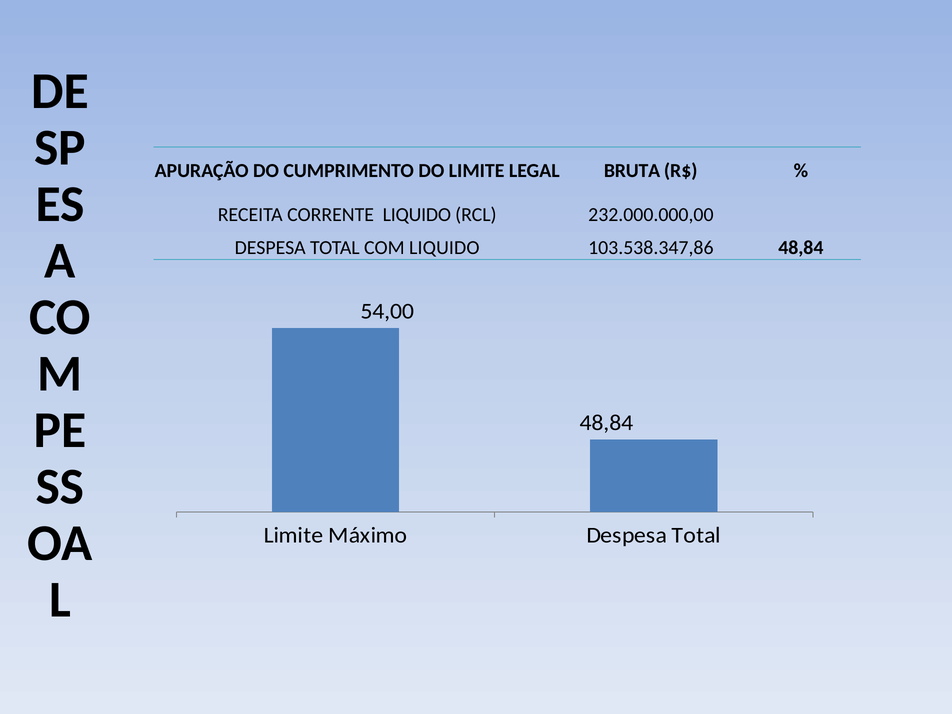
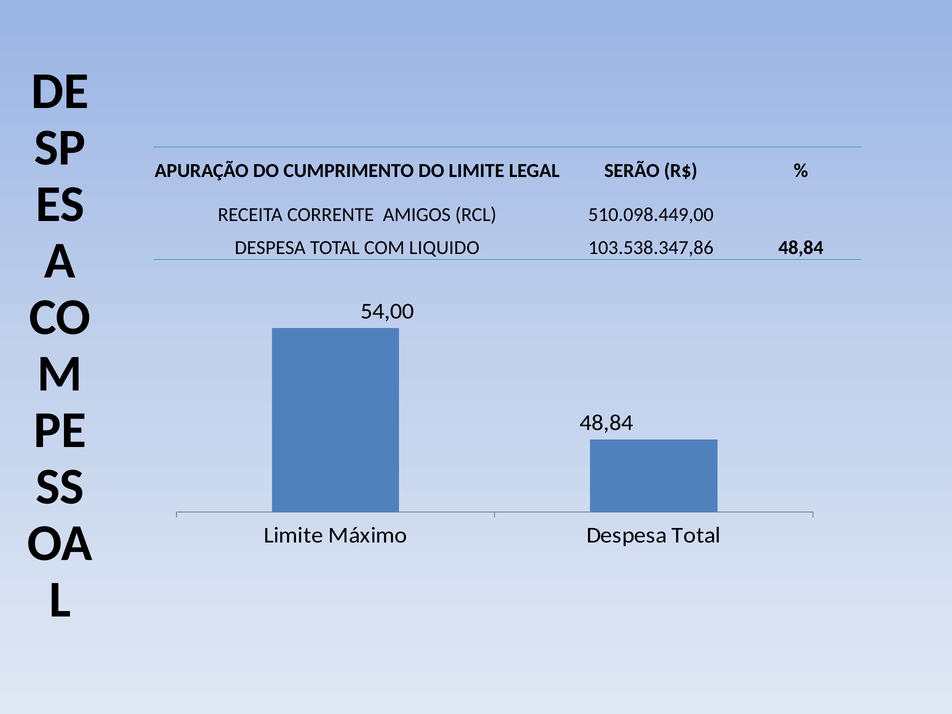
BRUTA: BRUTA -> SERÃO (632, 171)
CORRENTE LIQUIDO: LIQUIDO -> AMIGOS (417, 214)
232.000.000,00: 232.000.000,00 -> 510.098.449,00 (651, 214)
